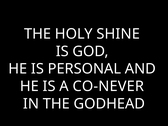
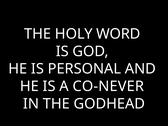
SHINE: SHINE -> WORD (118, 34)
